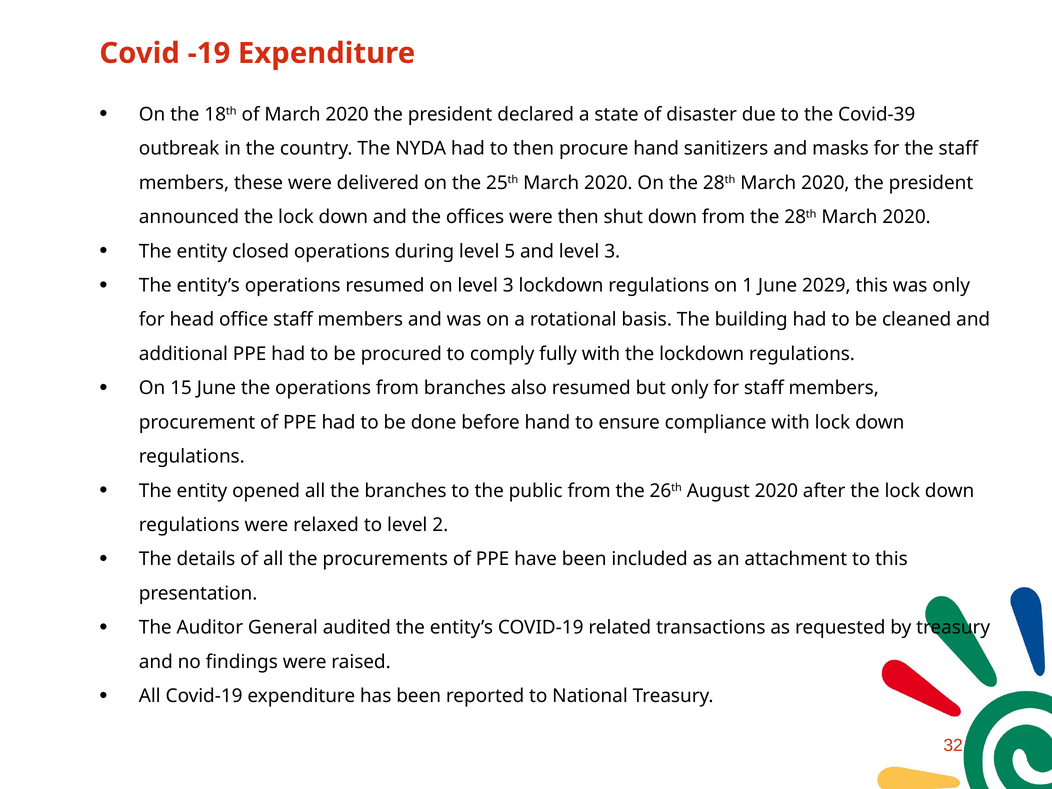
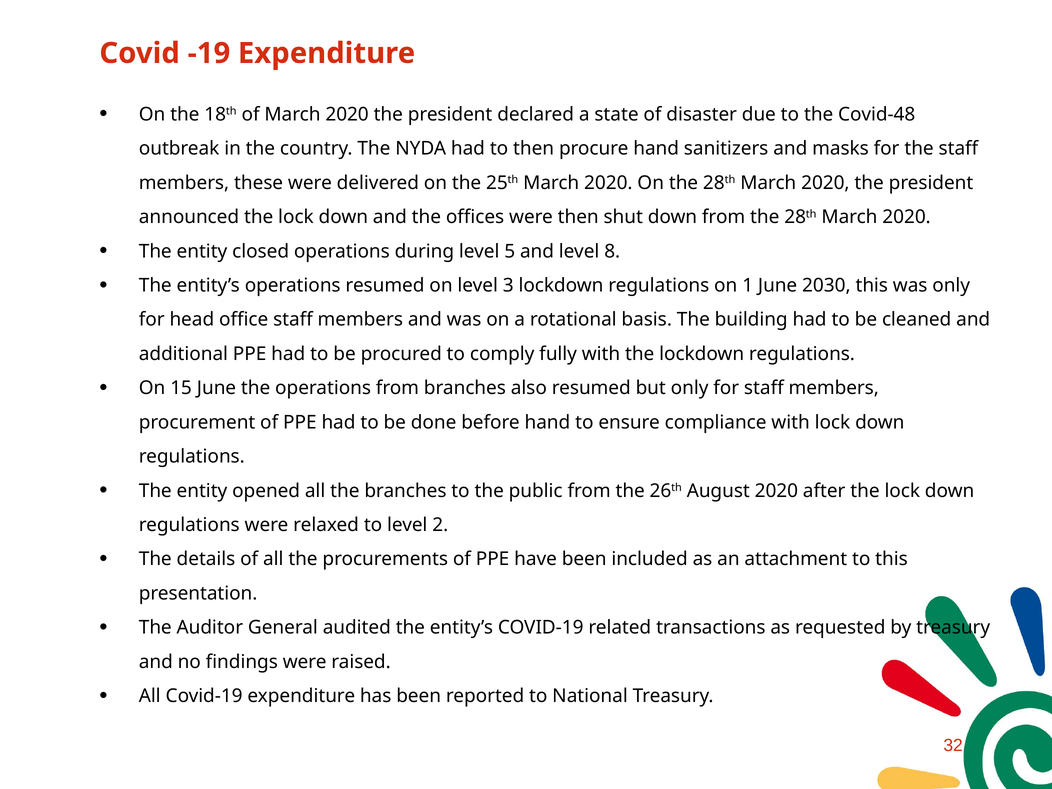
Covid-39: Covid-39 -> Covid-48 (877, 114)
and level 3: 3 -> 8 (612, 251)
2029: 2029 -> 2030 (826, 285)
